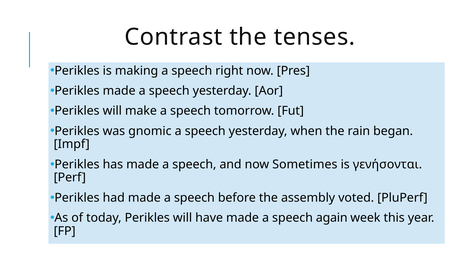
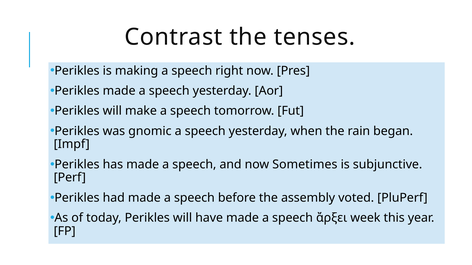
γενήσονται: γενήσονται -> subjunctive (388, 165)
again: again -> ἄρξει (332, 218)
